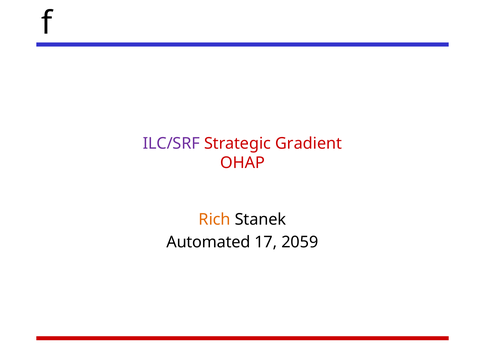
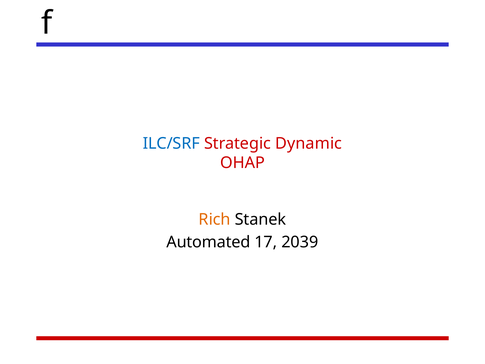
ILC/SRF colour: purple -> blue (171, 143)
Gradient: Gradient -> Dynamic (309, 143)
2059: 2059 -> 2039 (300, 242)
